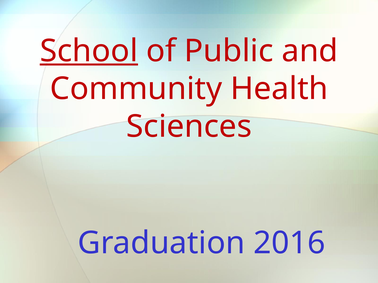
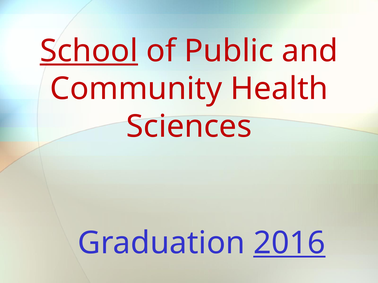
2016 underline: none -> present (289, 244)
